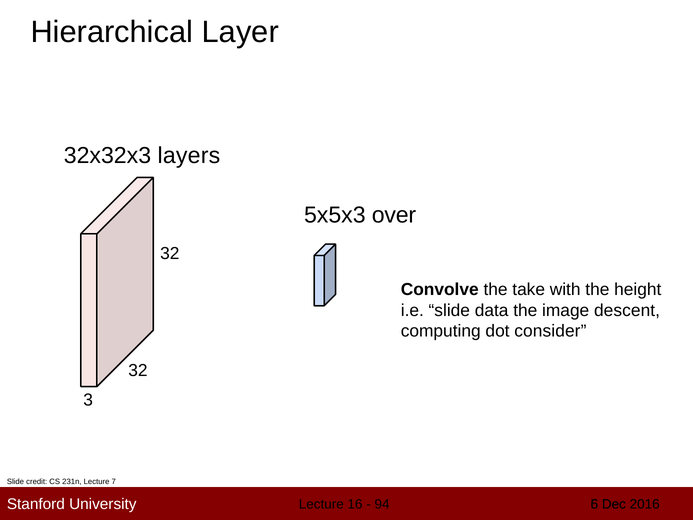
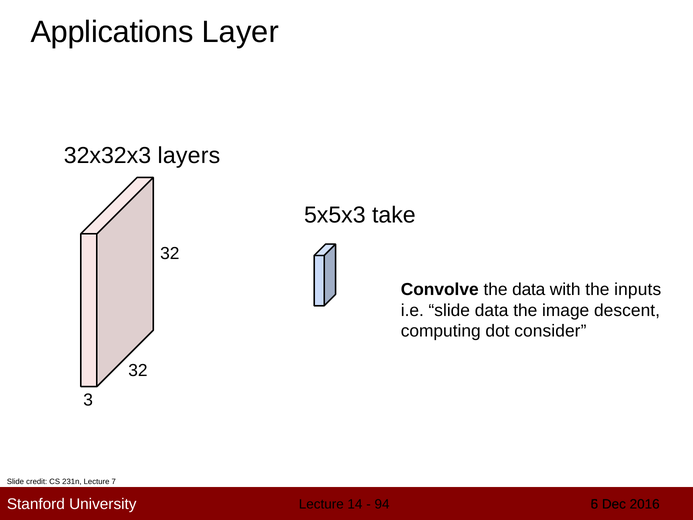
Hierarchical: Hierarchical -> Applications (112, 32)
over: over -> take (394, 215)
the take: take -> data (529, 289)
height: height -> inputs (638, 289)
16: 16 -> 14 (355, 504)
